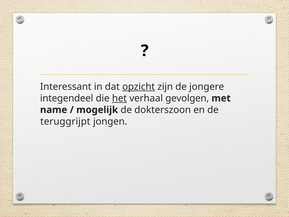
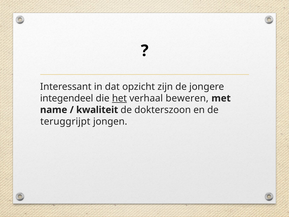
opzicht underline: present -> none (139, 87)
gevolgen: gevolgen -> beweren (187, 98)
mogelijk: mogelijk -> kwaliteit (97, 110)
